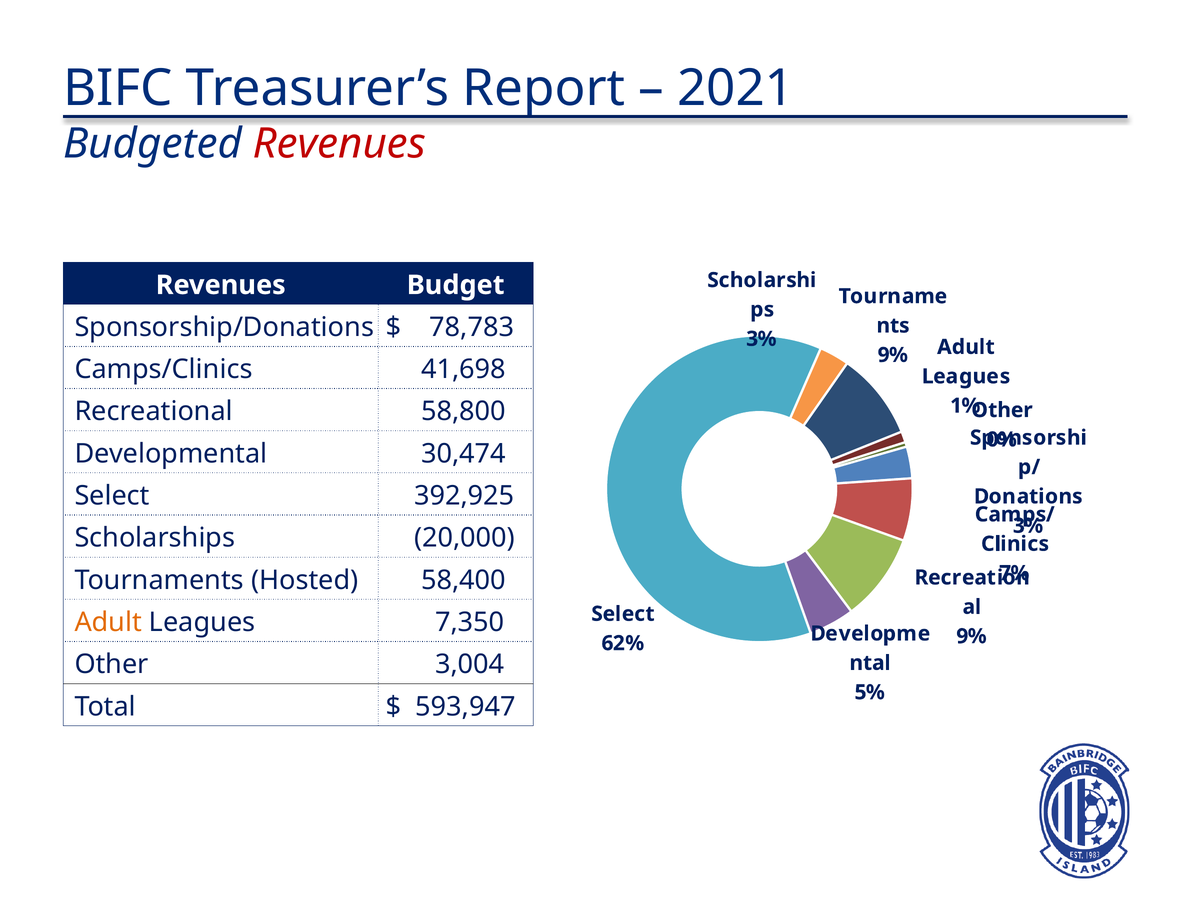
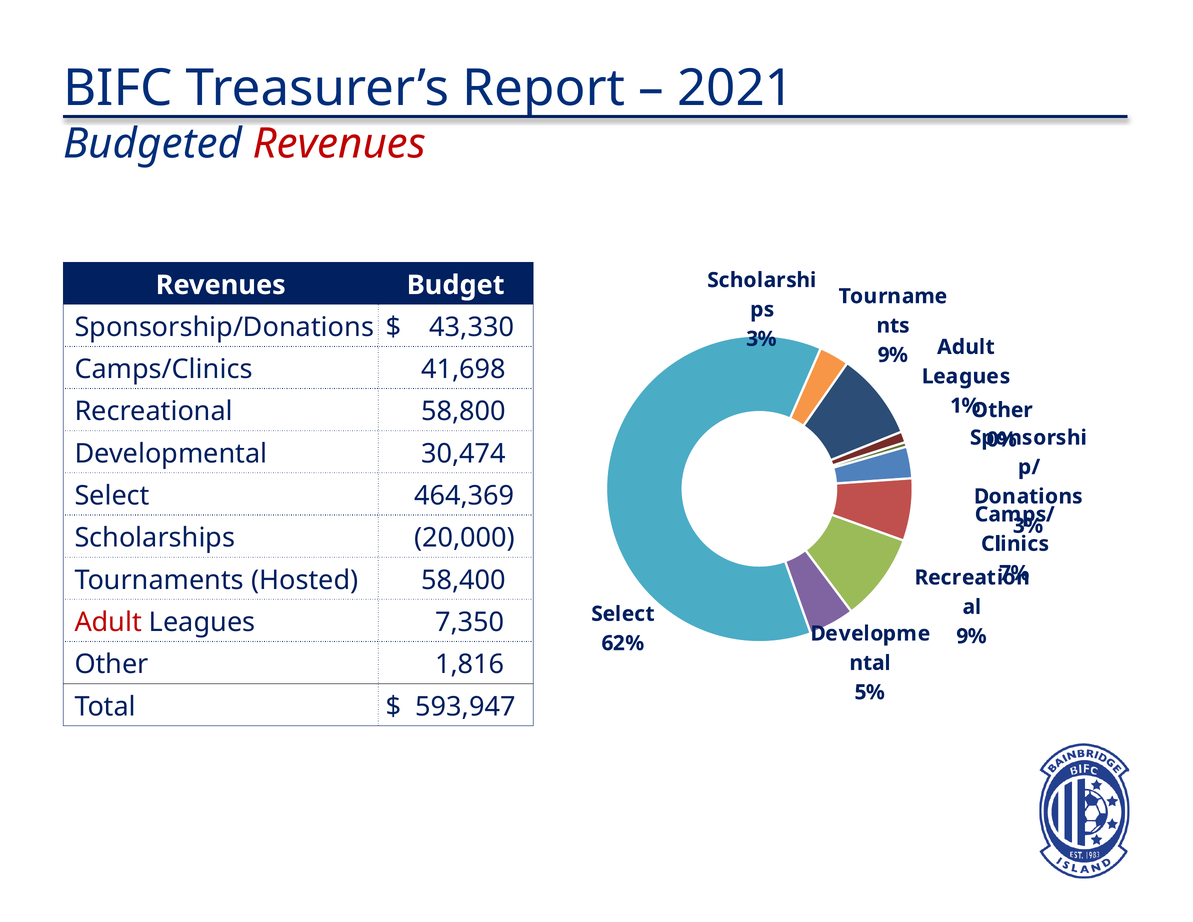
78,783: 78,783 -> 43,330 (472, 327)
392,925: 392,925 -> 464,369 (464, 496)
Adult colour: orange -> red (108, 622)
3,004: 3,004 -> 1,816 (470, 664)
